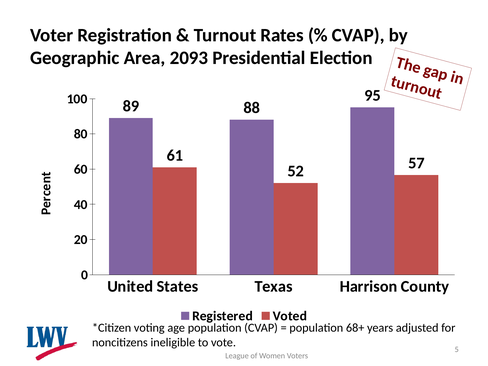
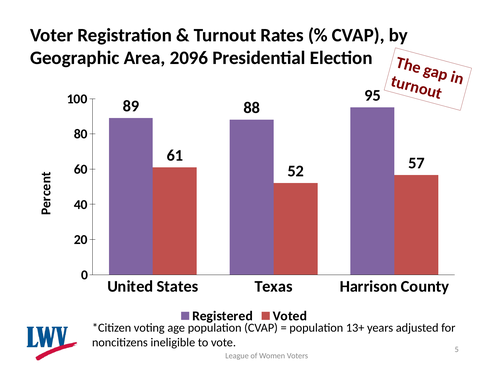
2093: 2093 -> 2096 (189, 58)
68+: 68+ -> 13+ (355, 328)
